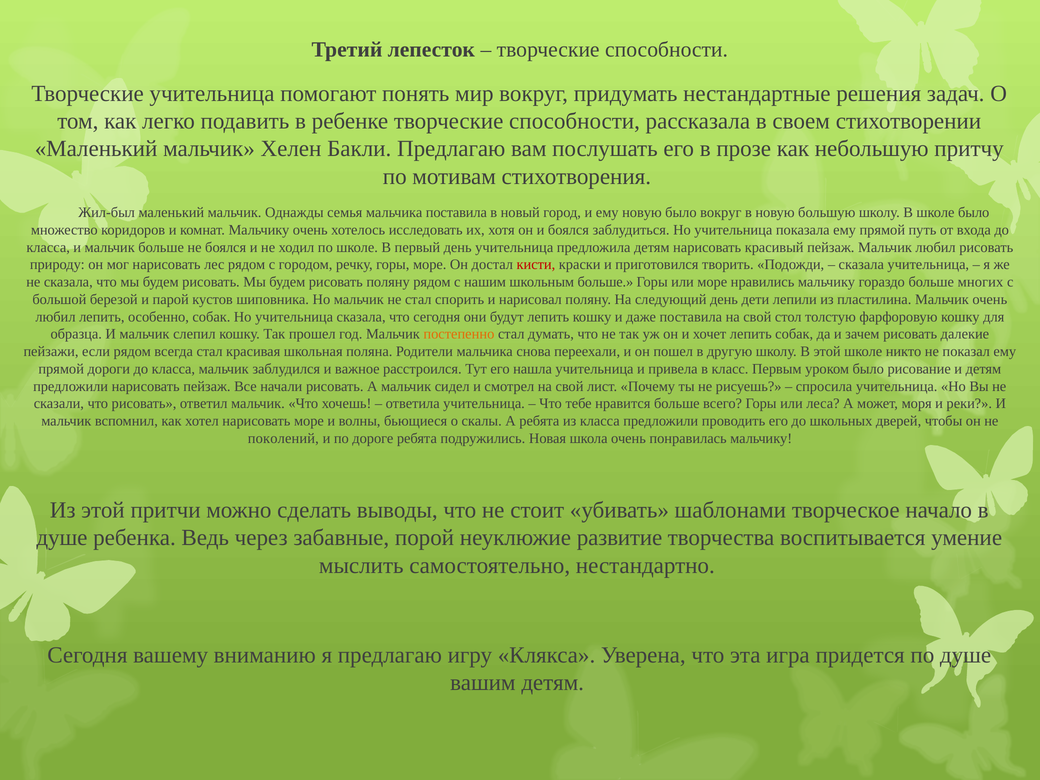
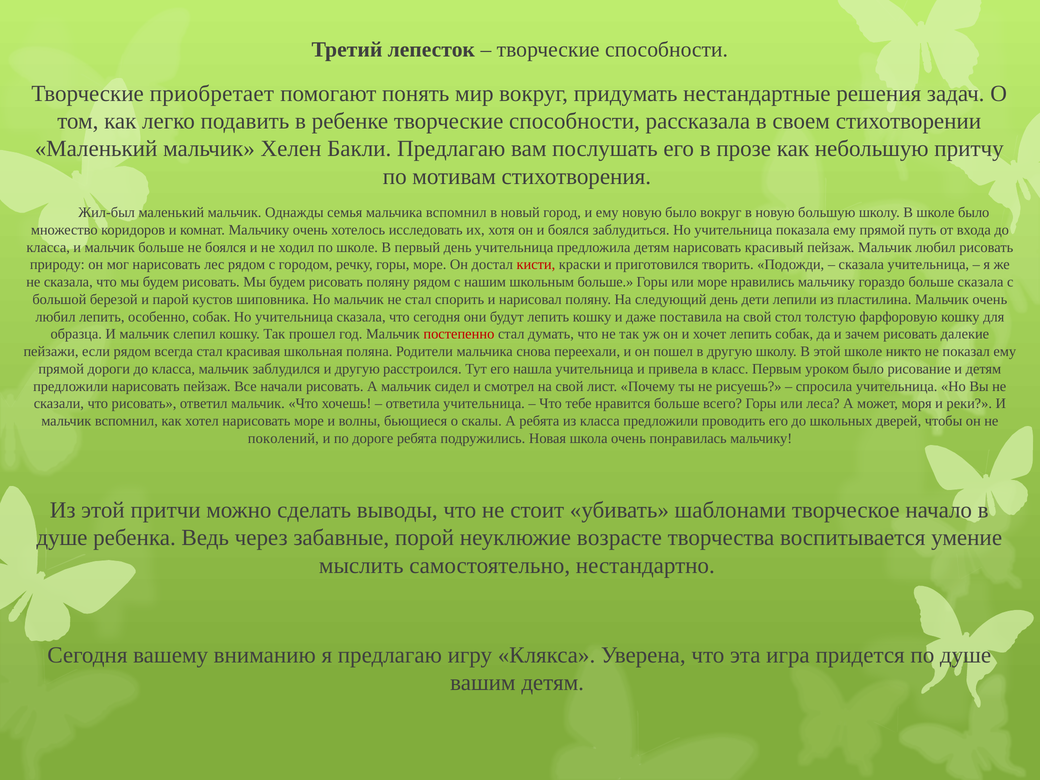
Творческие учительница: учительница -> приобретает (212, 93)
мальчика поставила: поставила -> вспомнил (456, 213)
больше многих: многих -> сказала (981, 282)
постепенно colour: orange -> red (459, 334)
и важное: важное -> другую (357, 369)
развитие: развитие -> возрасте (619, 538)
